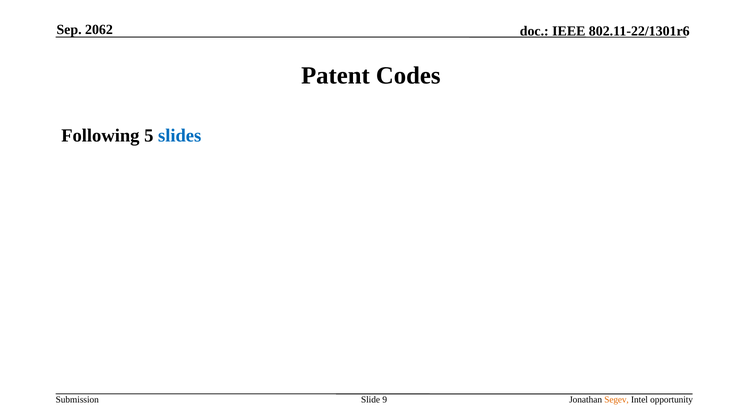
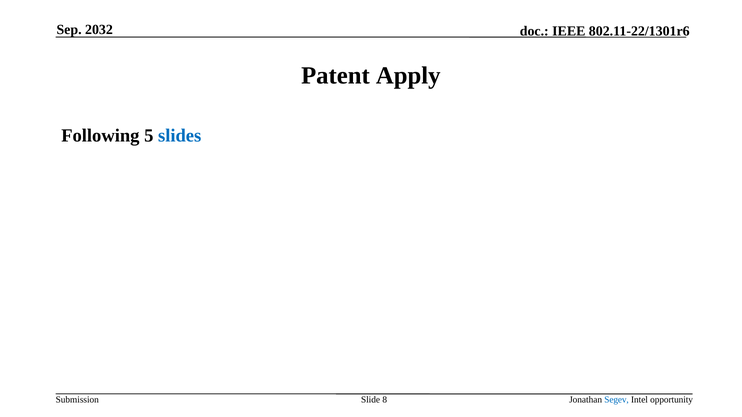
2062: 2062 -> 2032 (99, 29)
Codes: Codes -> Apply (408, 76)
9: 9 -> 8 (385, 400)
Segev colour: orange -> blue (617, 400)
